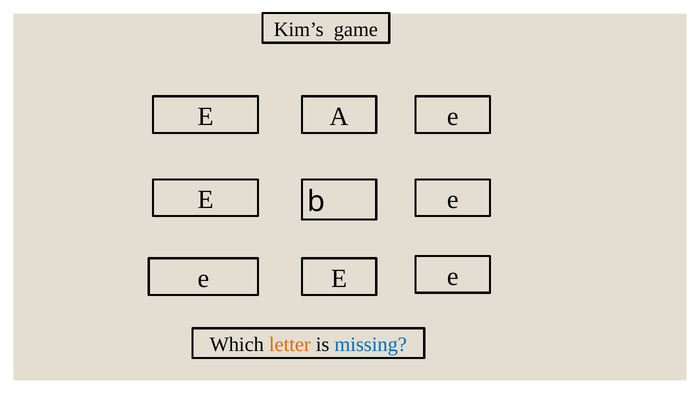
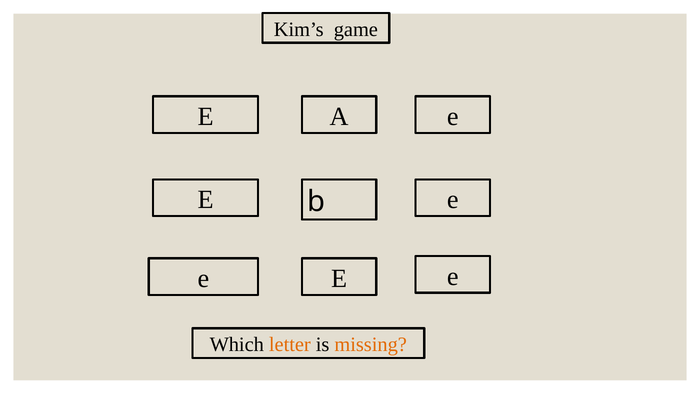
missing colour: blue -> orange (371, 344)
